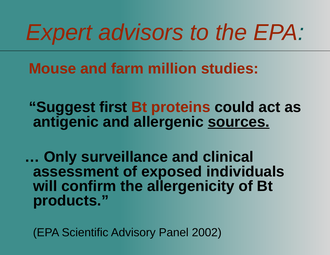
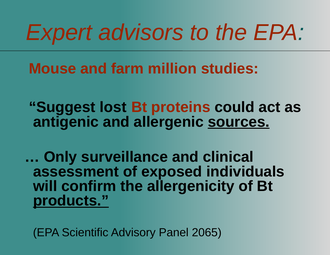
first: first -> lost (113, 107)
products underline: none -> present (71, 201)
2002: 2002 -> 2065 (207, 233)
